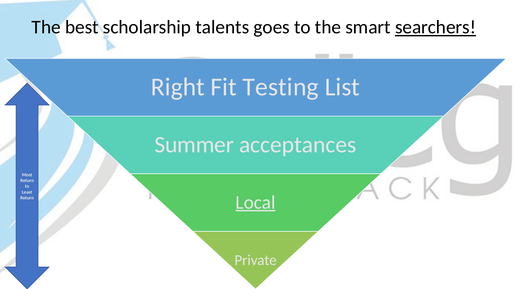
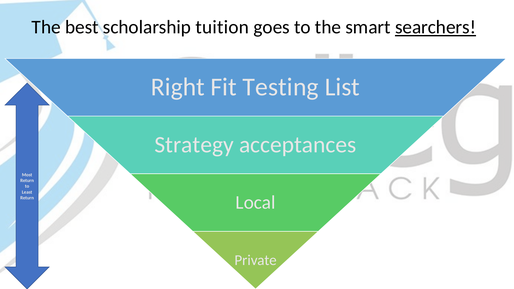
talents: talents -> tuition (222, 27)
Summer: Summer -> Strategy (194, 145)
Local underline: present -> none (256, 203)
